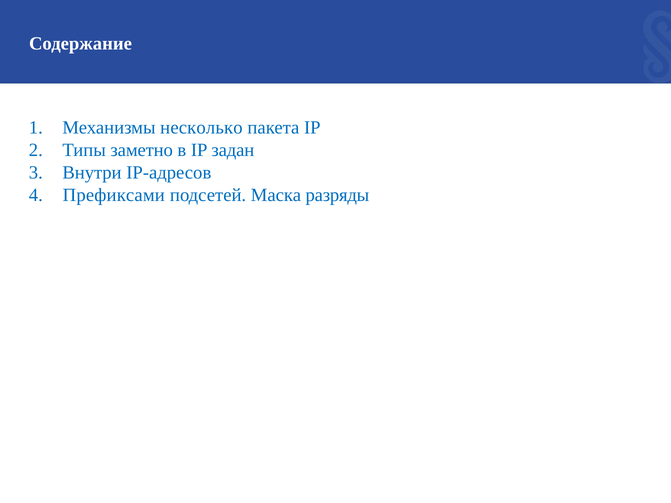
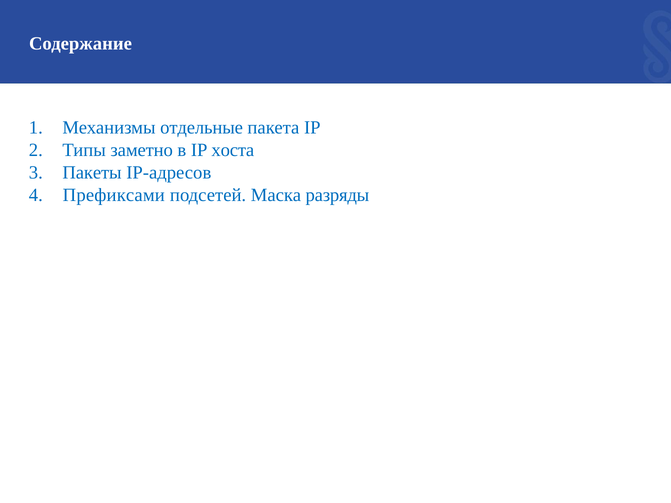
несколько: несколько -> отдельные (202, 128)
задан: задан -> хоста (233, 150)
Внутри: Внутри -> Пакеты (92, 173)
